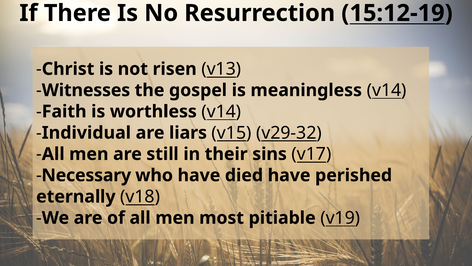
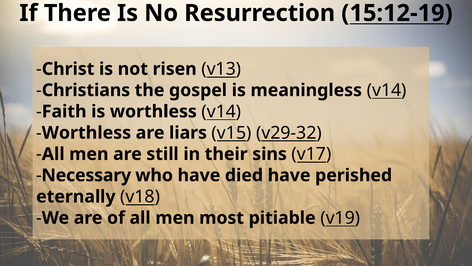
Witnesses: Witnesses -> Christians (86, 90)
Individual: Individual -> Worthless (86, 133)
